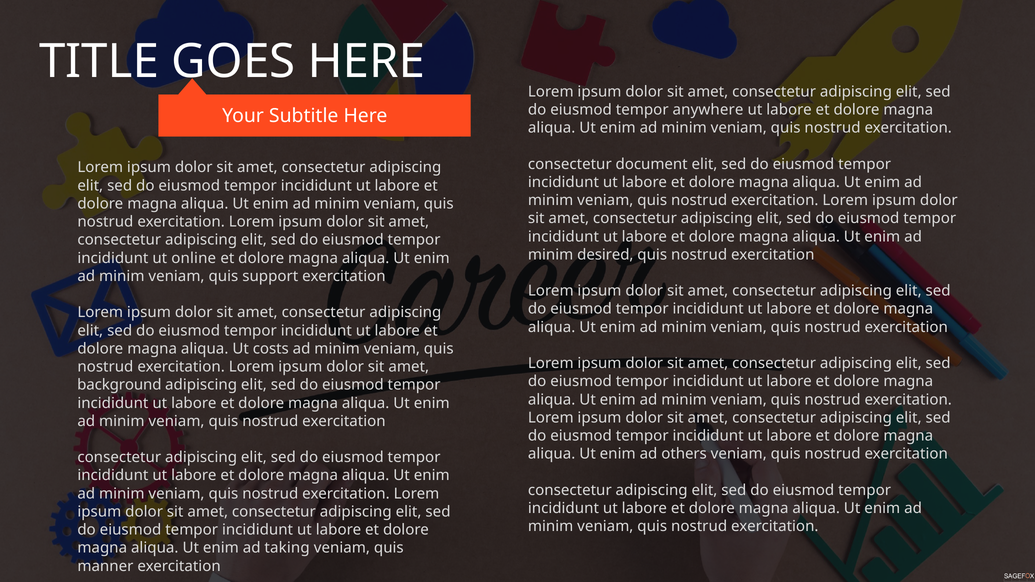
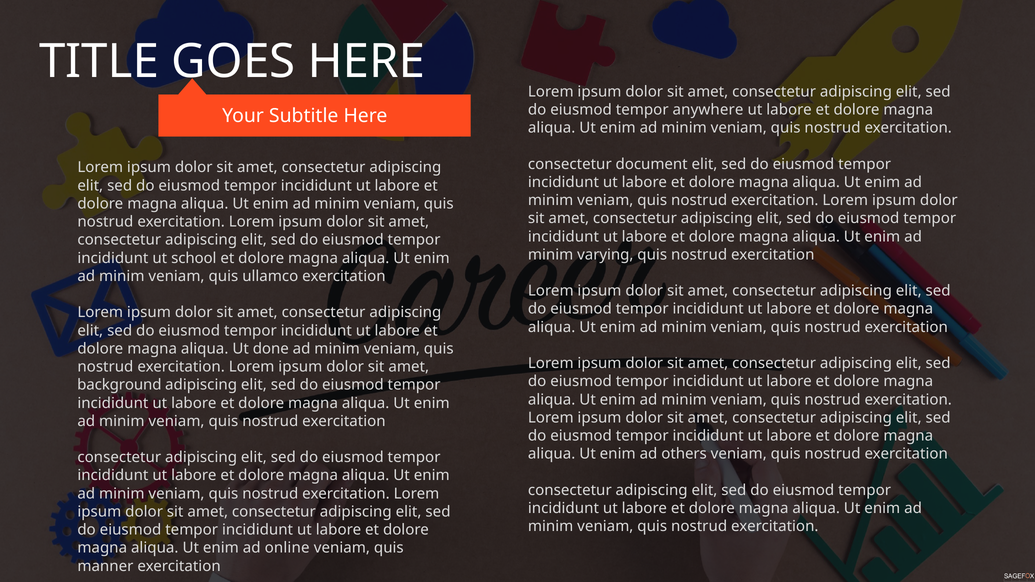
desired: desired -> varying (605, 255)
online: online -> school (194, 258)
support: support -> ullamco (270, 276)
costs: costs -> done (271, 349)
taking: taking -> online (287, 548)
